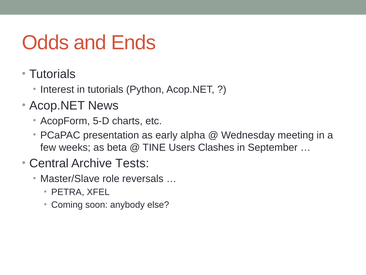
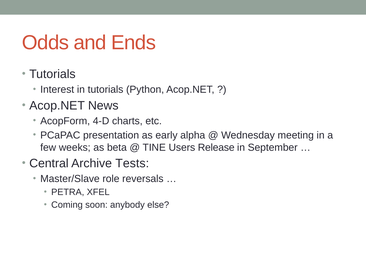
5-D: 5-D -> 4-D (101, 121)
Clashes: Clashes -> Release (216, 147)
